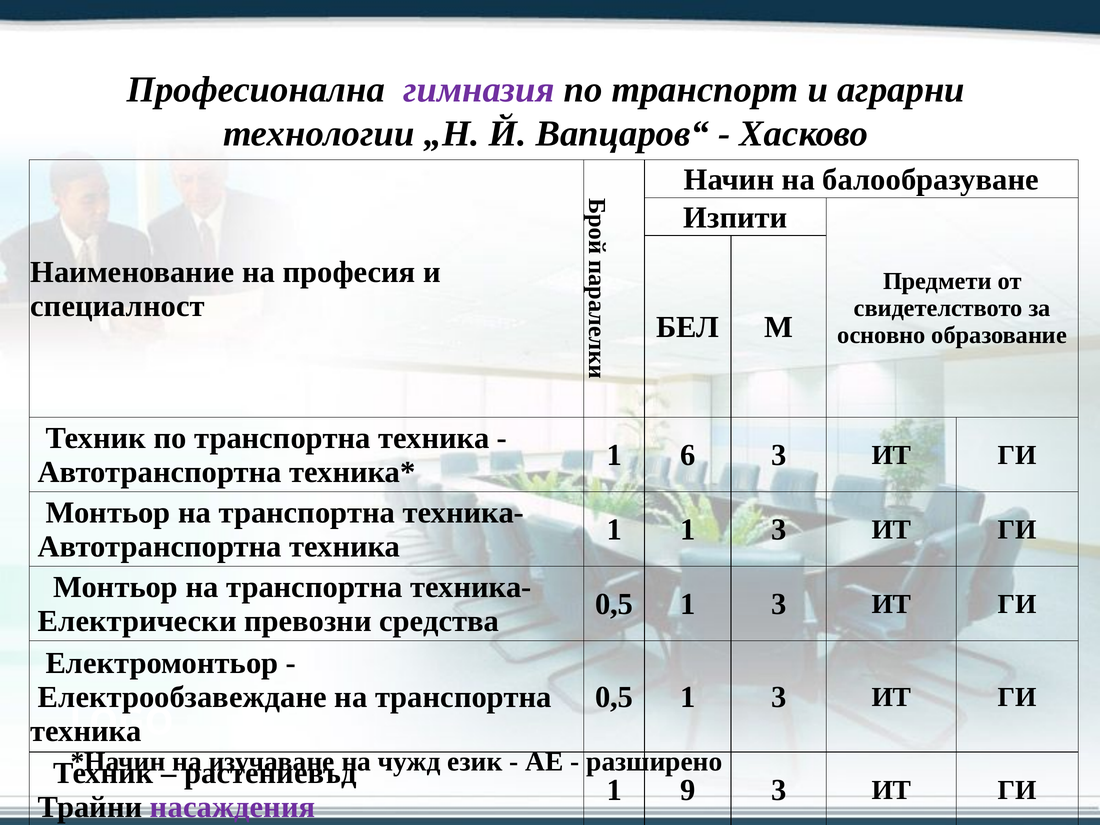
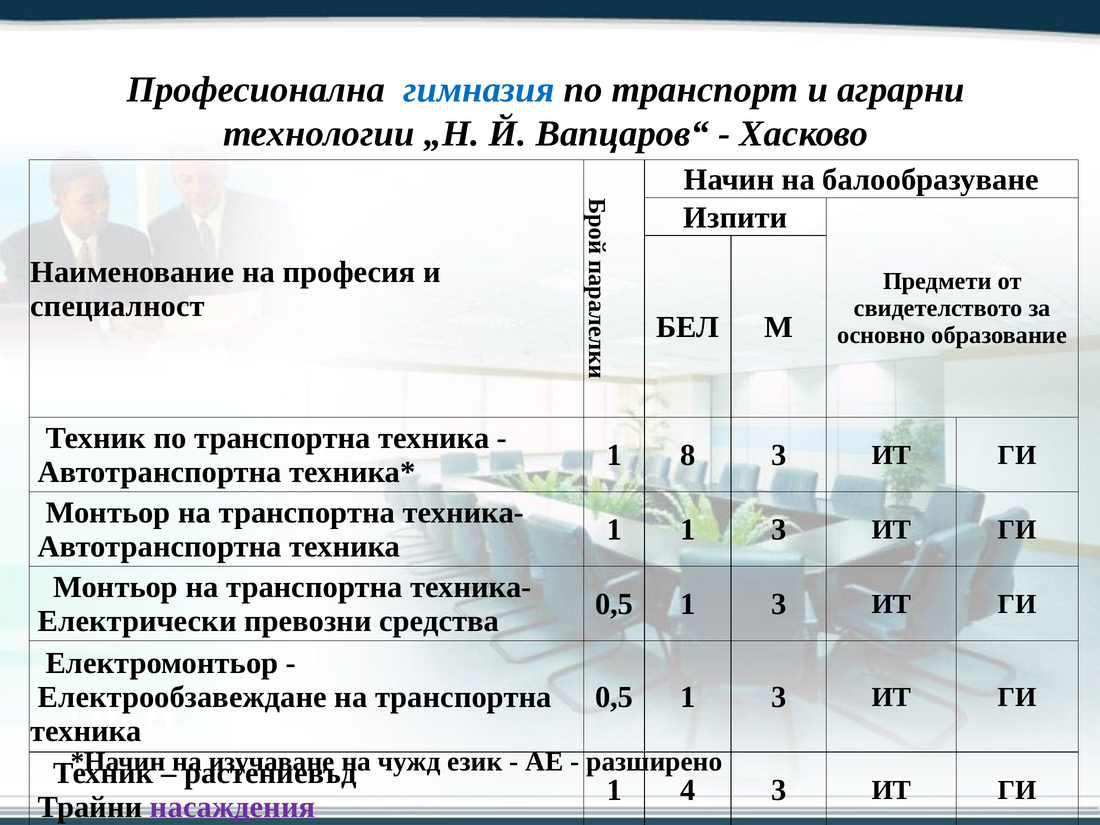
гимназия colour: purple -> blue (479, 90)
6: 6 -> 8 (688, 455)
9: 9 -> 4 (688, 790)
